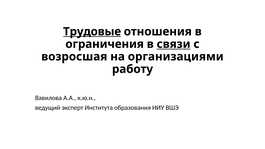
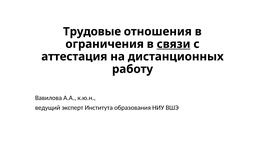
Трудовые underline: present -> none (92, 32)
возросшая: возросшая -> аттестация (74, 57)
организациями: организациями -> дистанционных (176, 57)
